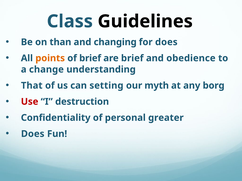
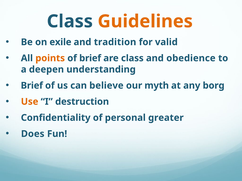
Guidelines colour: black -> orange (145, 21)
than: than -> exile (60, 42)
changing: changing -> tradition (115, 42)
for does: does -> valid (166, 42)
are brief: brief -> class (132, 58)
change: change -> deepen (46, 70)
That: That -> Brief (32, 86)
setting: setting -> believe (106, 86)
Use colour: red -> orange (30, 102)
